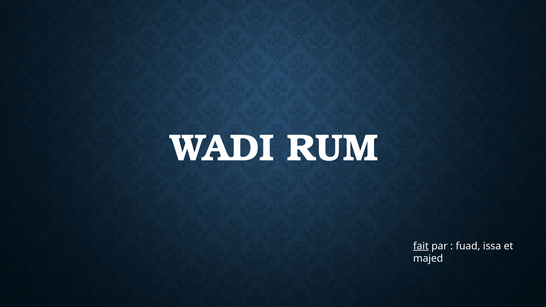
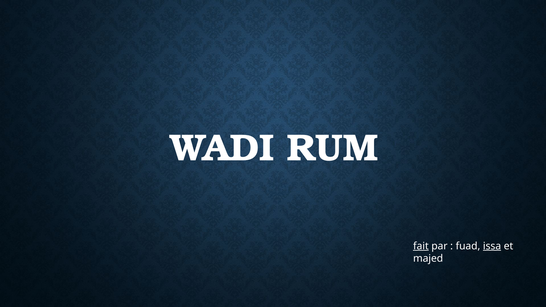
issa underline: none -> present (492, 246)
